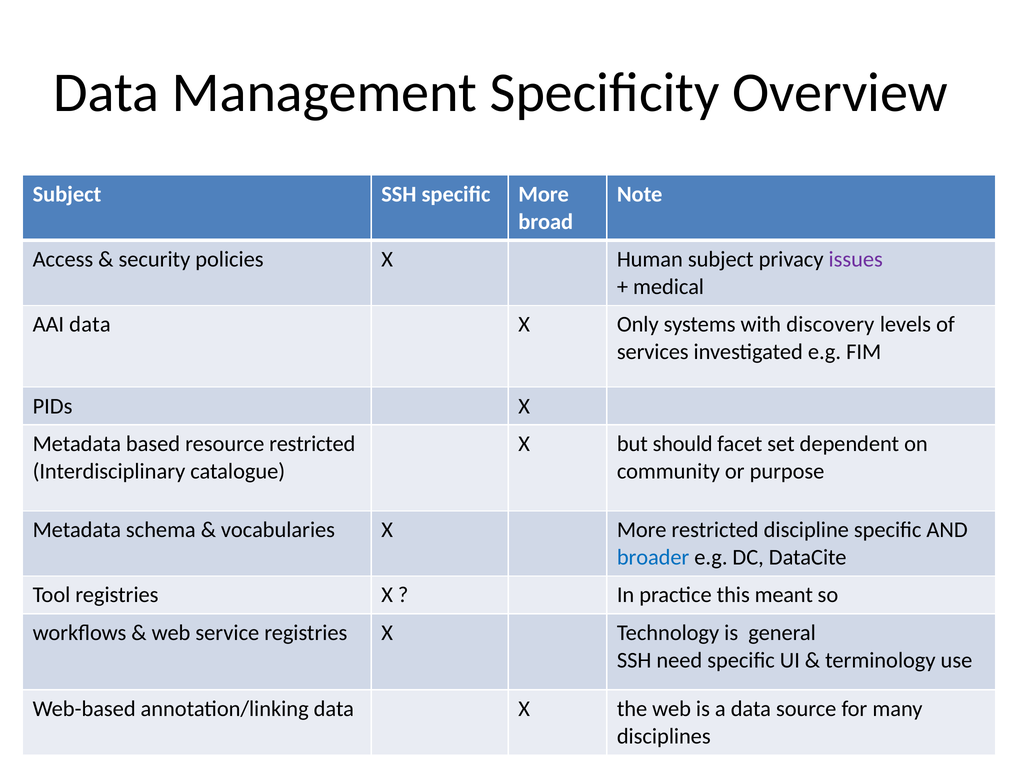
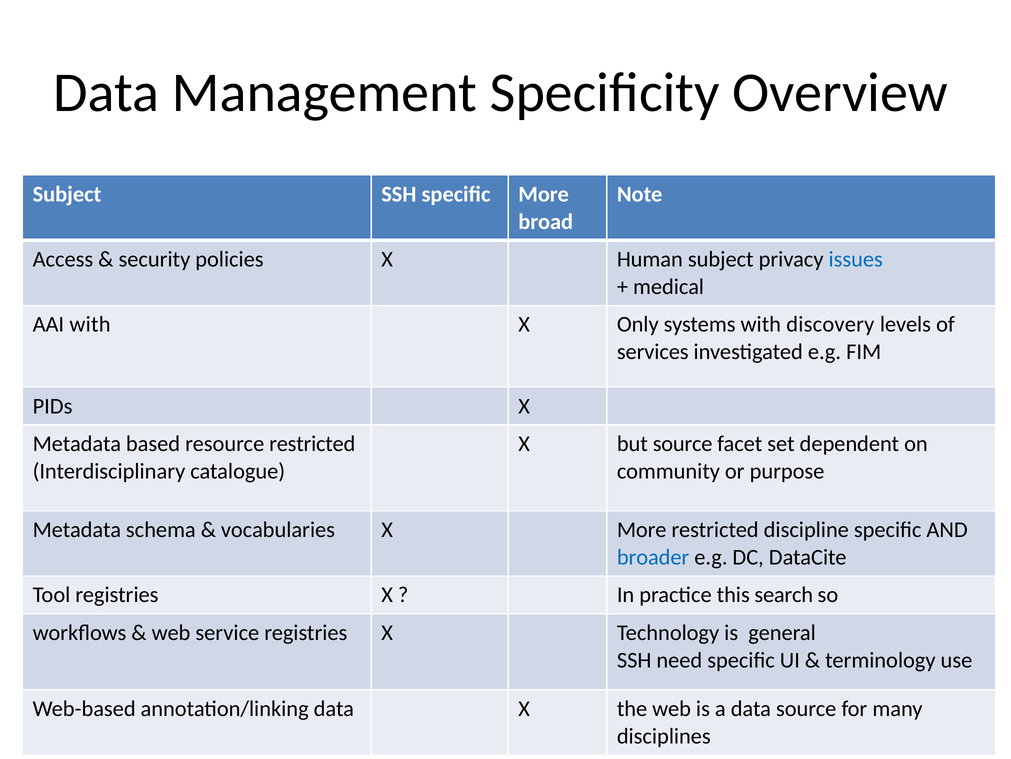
issues colour: purple -> blue (856, 259)
AAI data: data -> with (90, 324)
but should: should -> source (683, 443)
meant: meant -> search (784, 594)
